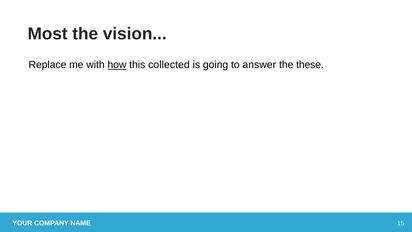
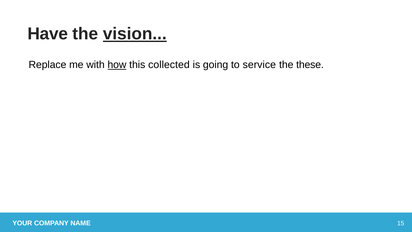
Most: Most -> Have (48, 34)
vision underline: none -> present (135, 34)
answer: answer -> service (259, 65)
